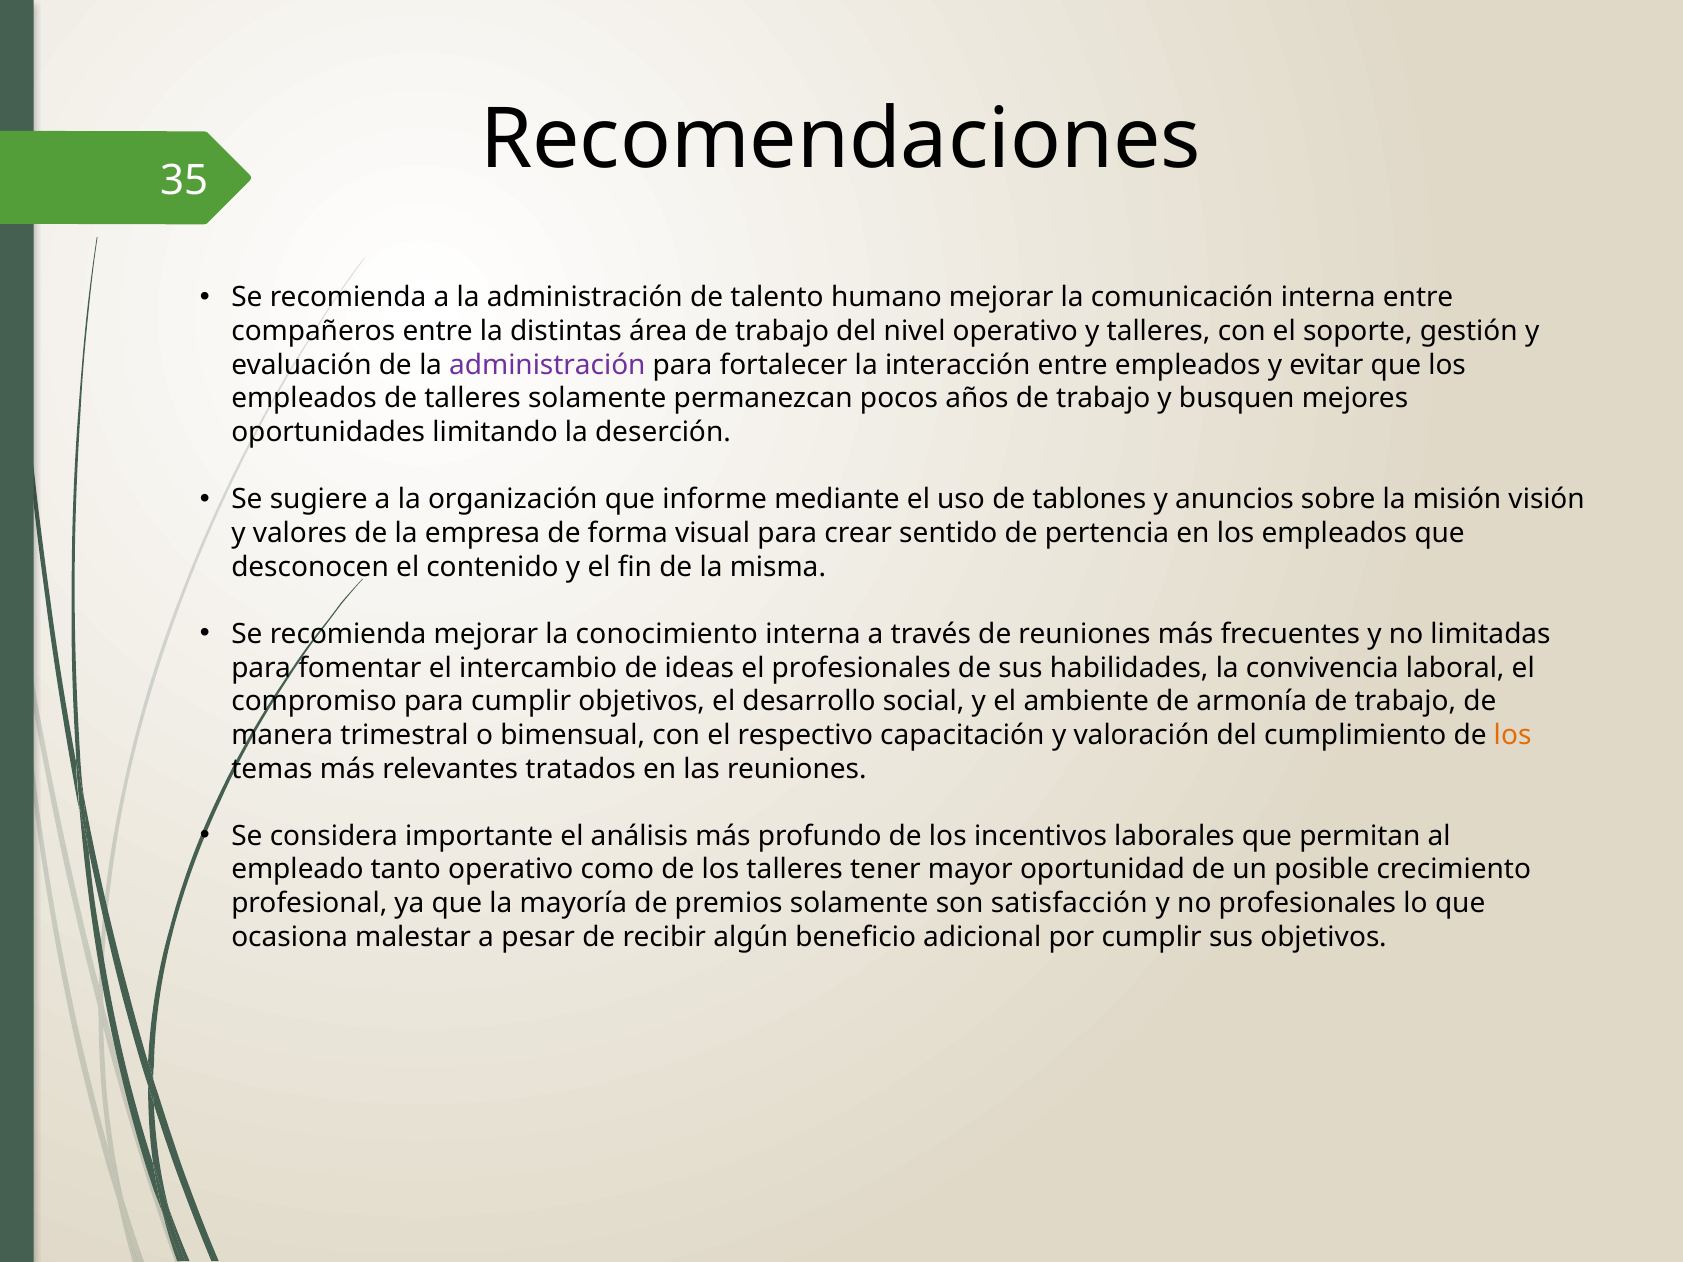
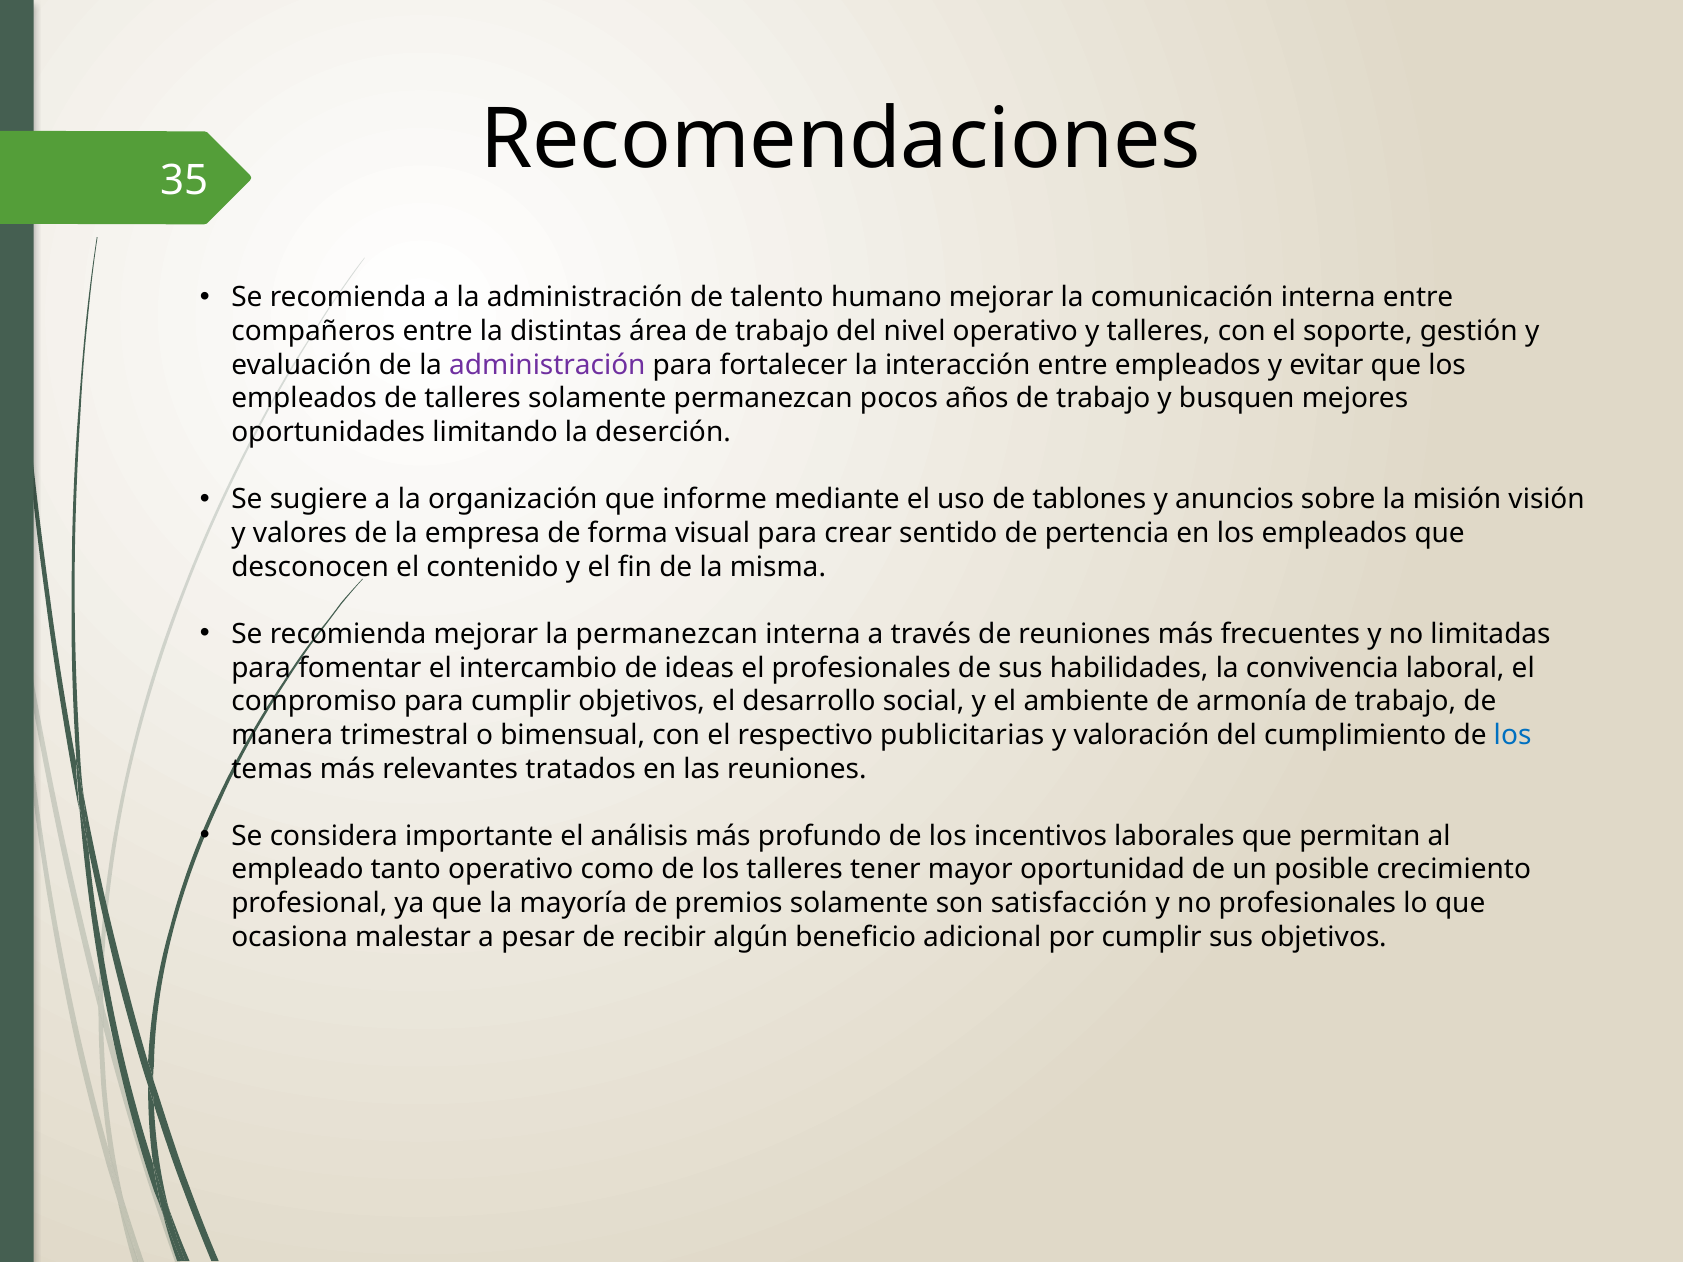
la conocimiento: conocimiento -> permanezcan (667, 634)
capacitación: capacitación -> publicitarias (962, 735)
los colour: orange -> blue (1513, 735)
